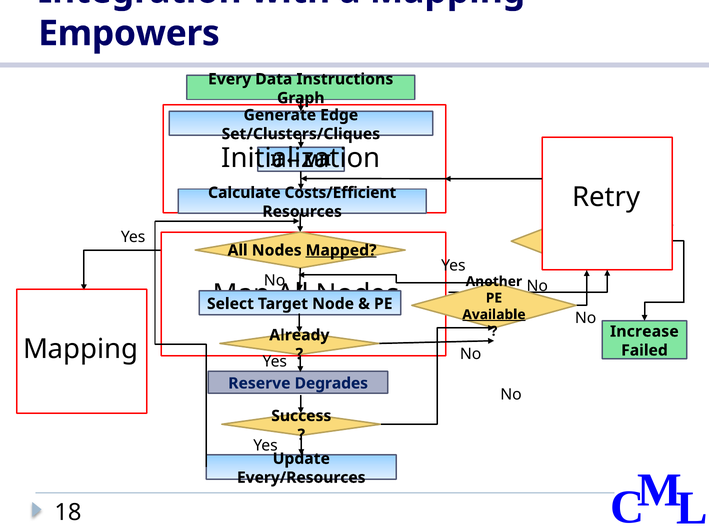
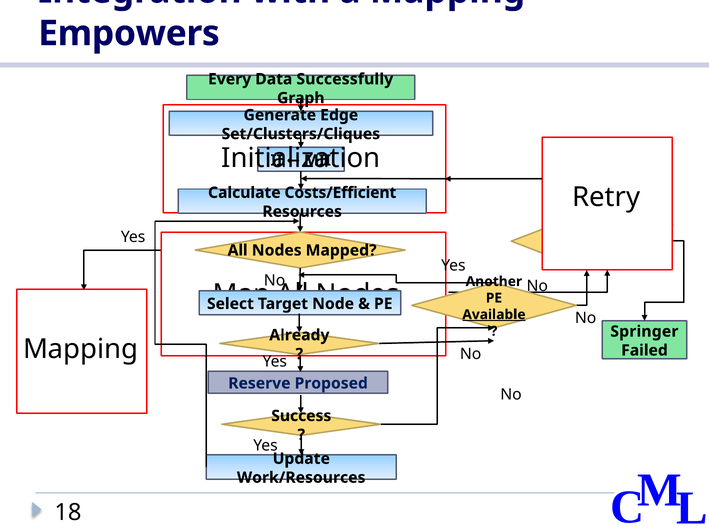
Instructions: Instructions -> Successfully (345, 79)
Mapped underline: present -> none (341, 250)
Increase: Increase -> Springer (644, 331)
Degrades: Degrades -> Proposed (331, 383)
Every/Resources: Every/Resources -> Work/Resources (301, 477)
